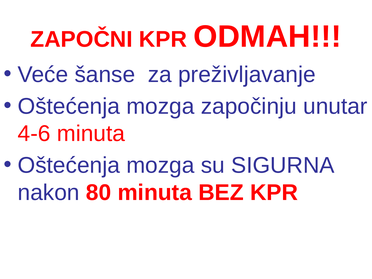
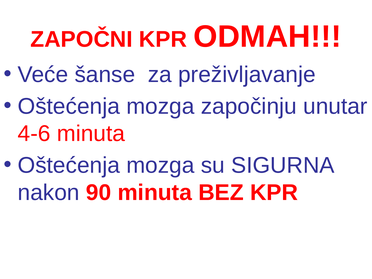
80: 80 -> 90 (99, 193)
